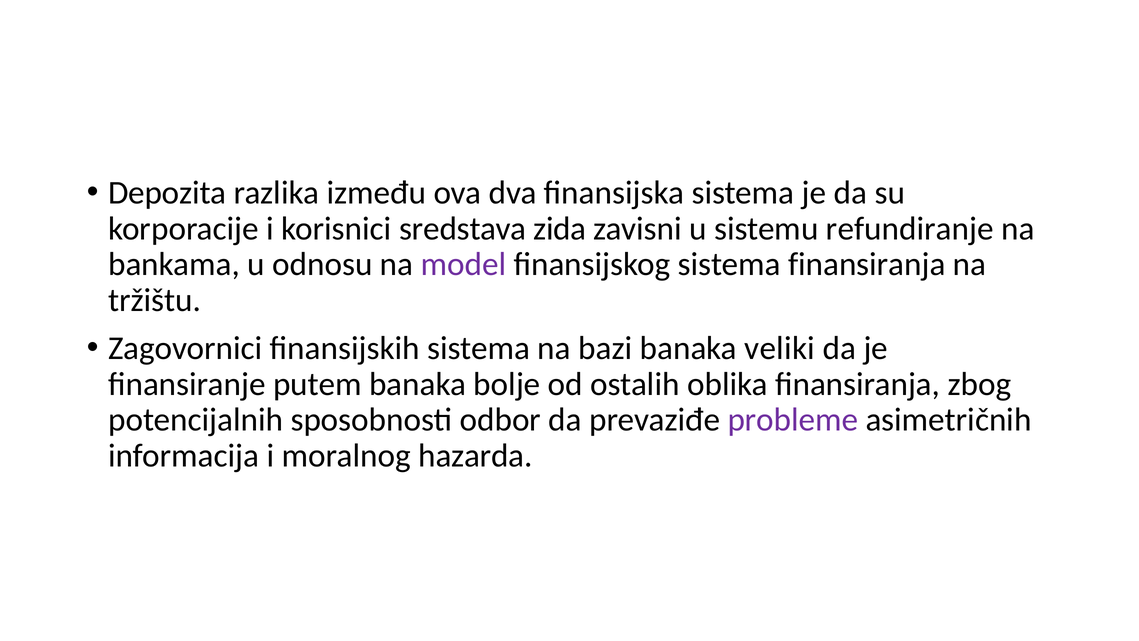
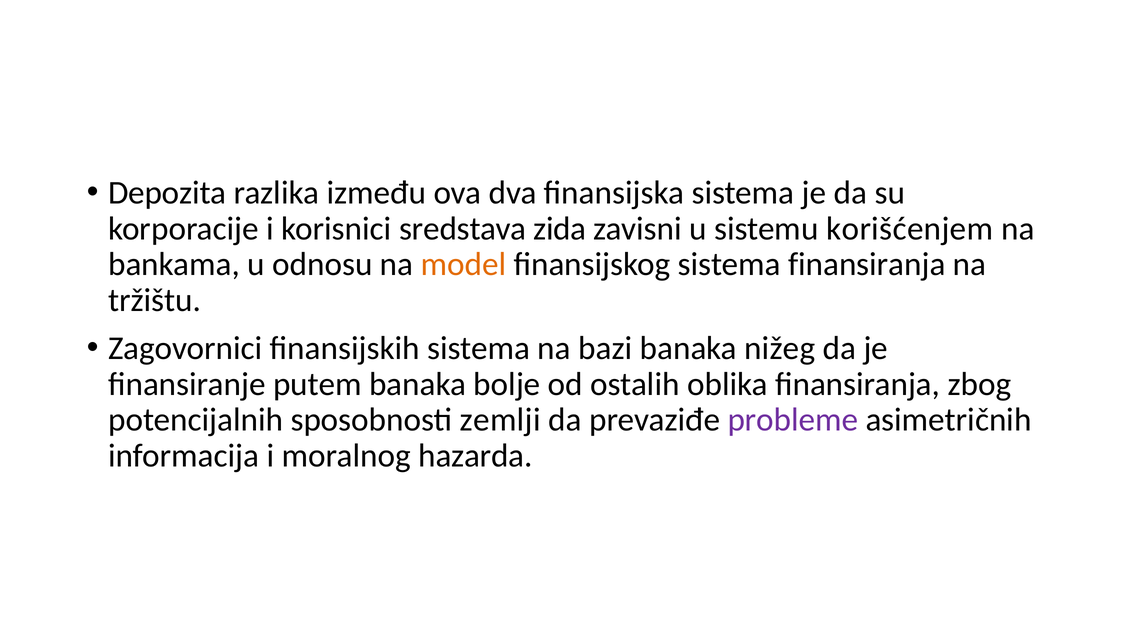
refundiranje: refundiranje -> korišćenjem (910, 228)
model colour: purple -> orange (463, 264)
veliki: veliki -> nižeg (780, 348)
odbor: odbor -> zemlji (500, 420)
